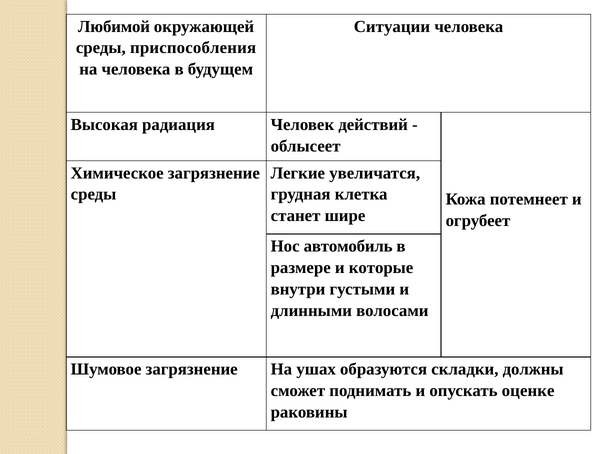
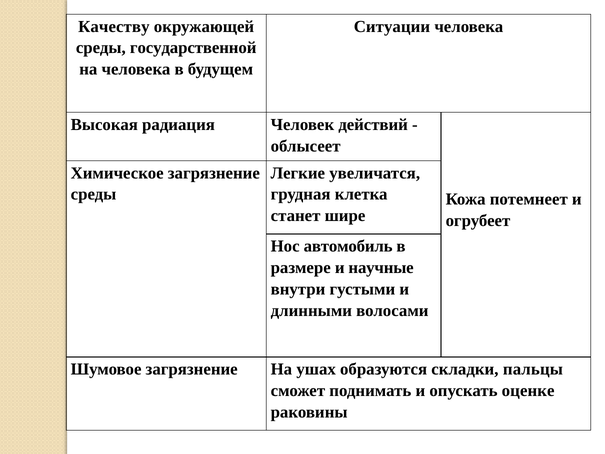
Любимой: Любимой -> Качеству (114, 26)
приспособления: приспособления -> государственной (193, 48)
которые: которые -> научные (381, 267)
должны: должны -> пальцы (533, 369)
